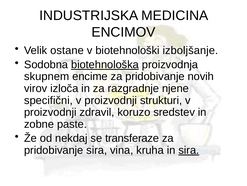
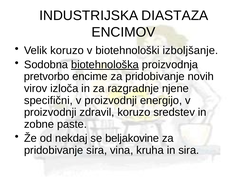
MEDICINA: MEDICINA -> DIASTAZA (175, 16)
Velik ostane: ostane -> koruzo (67, 50)
skupnem: skupnem -> pretvorbo (47, 76)
strukturi: strukturi -> energijo (161, 100)
transferaze: transferaze -> beljakovine (132, 138)
sira underline: present -> none (189, 150)
